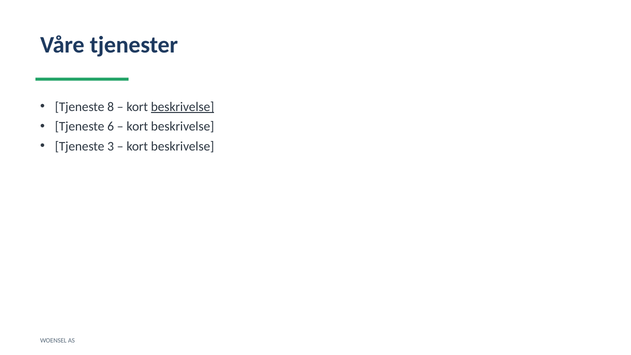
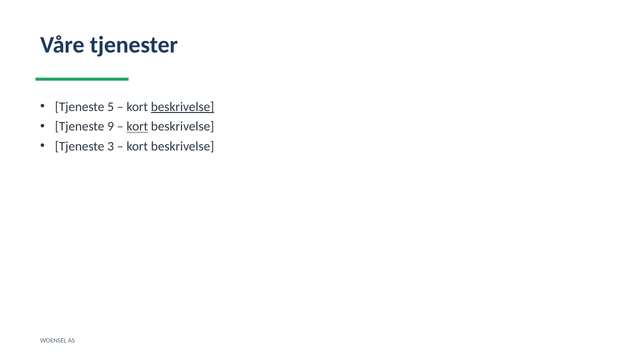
8: 8 -> 5 (111, 107)
6: 6 -> 9 (111, 127)
kort underline: none -> present (137, 127)
